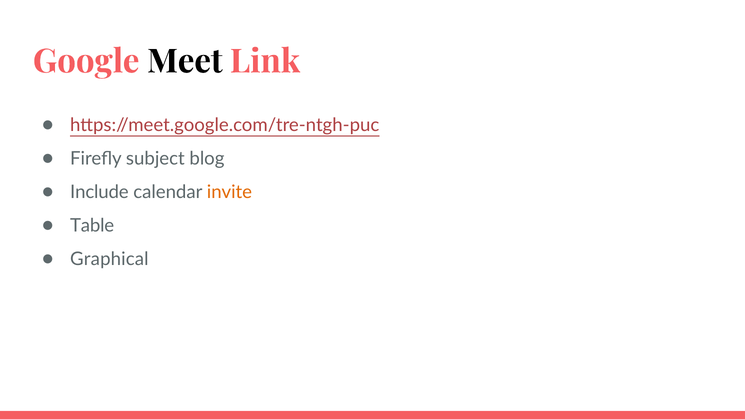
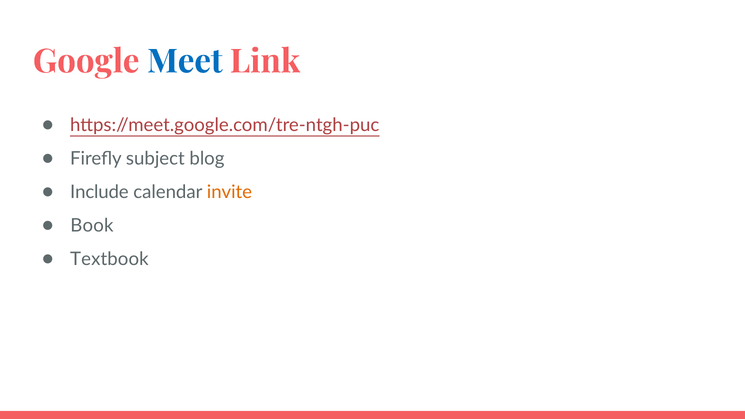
Meet colour: black -> blue (185, 62)
Table: Table -> Book (92, 226)
Graphical: Graphical -> Textbook (109, 259)
